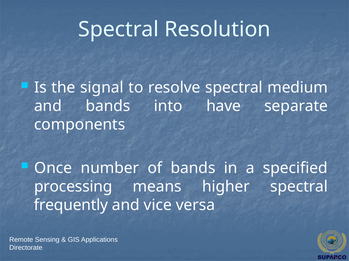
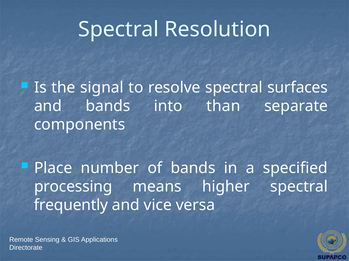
medium: medium -> surfaces (298, 88)
have: have -> than (223, 106)
Once: Once -> Place (53, 168)
